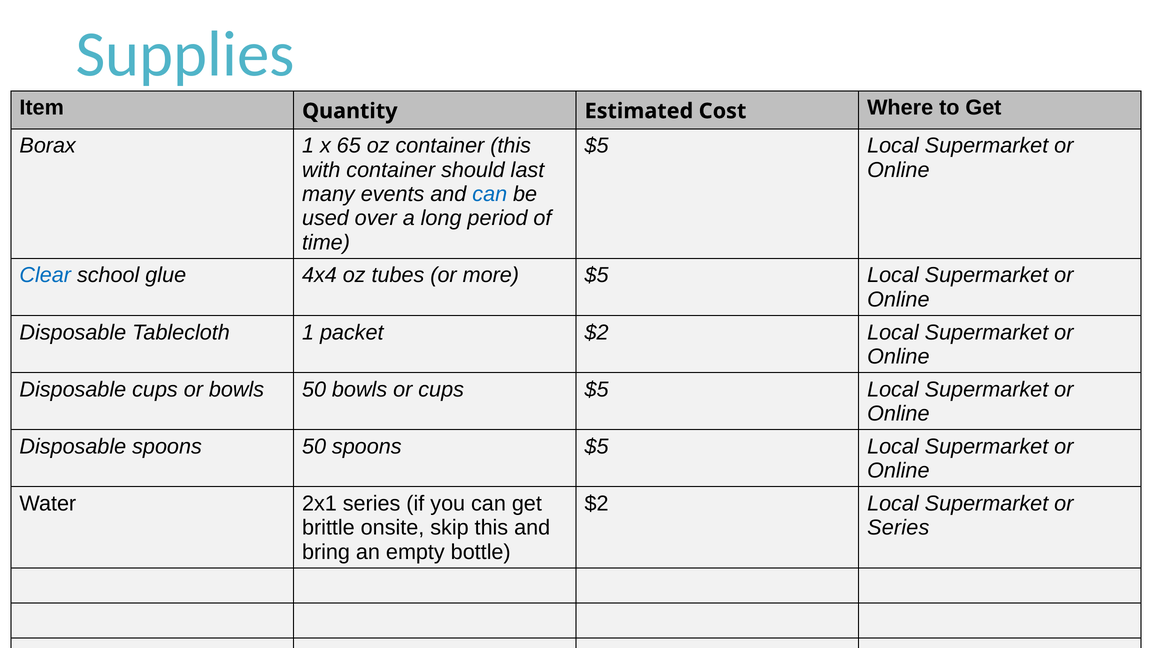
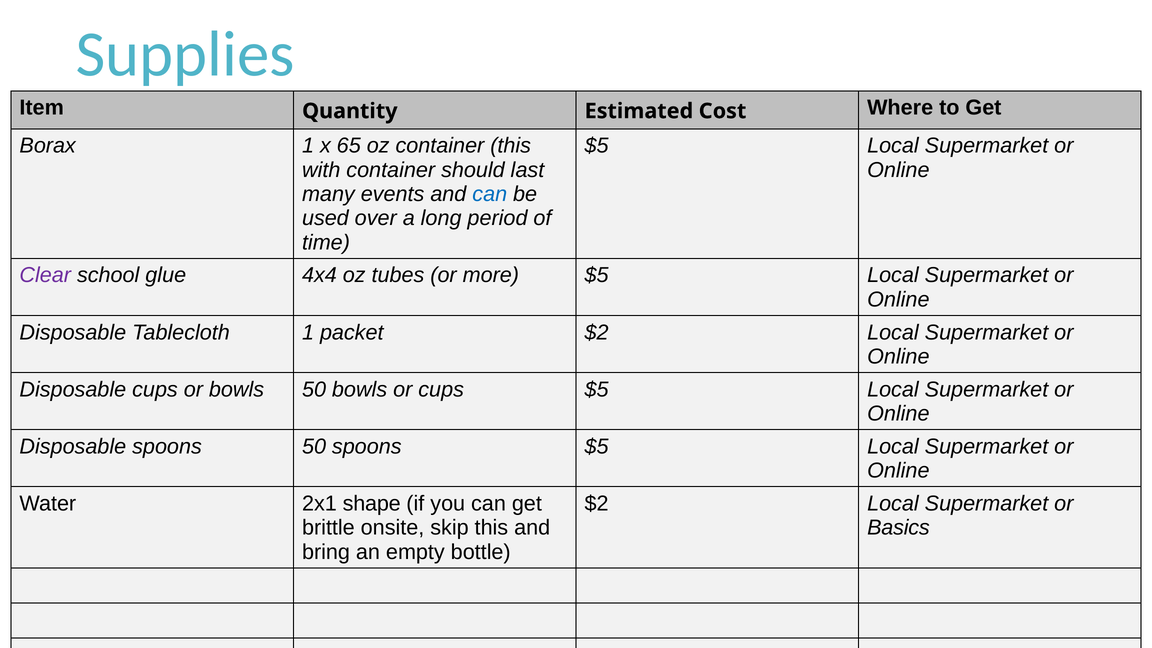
Clear colour: blue -> purple (45, 275)
2x1 series: series -> shape (372, 504)
Series: Series -> Basics (898, 528)
